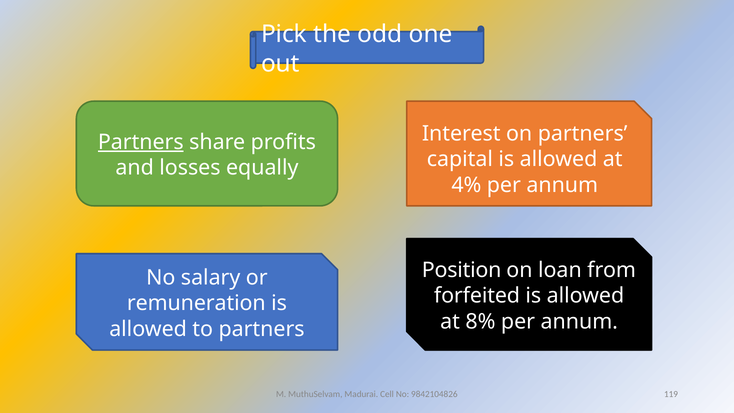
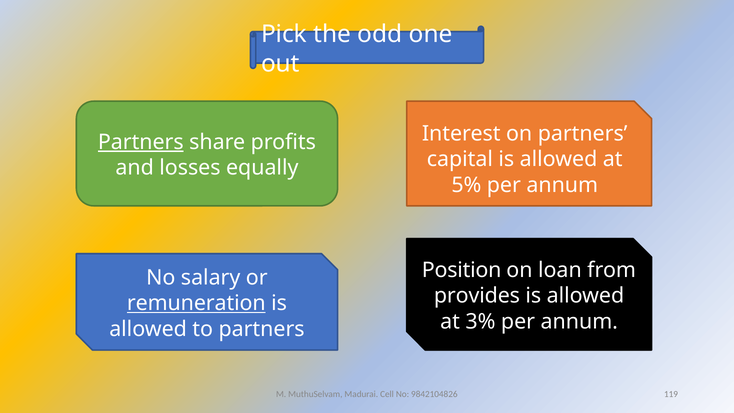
4%: 4% -> 5% (466, 185)
forfeited: forfeited -> provides (477, 296)
remuneration underline: none -> present (196, 303)
8%: 8% -> 3% (480, 321)
